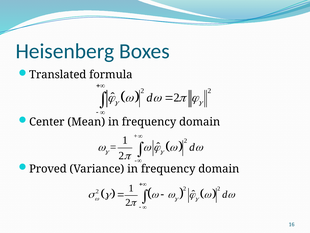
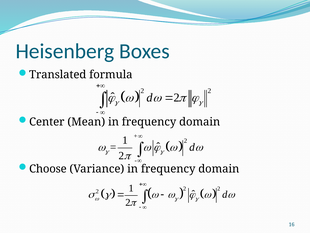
Proved: Proved -> Choose (48, 169)
